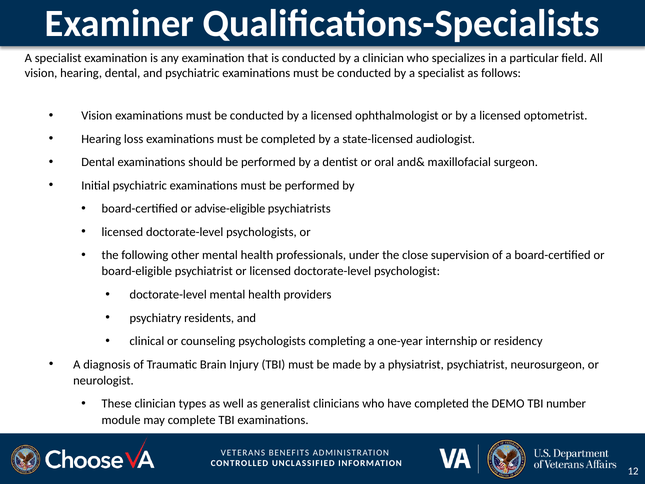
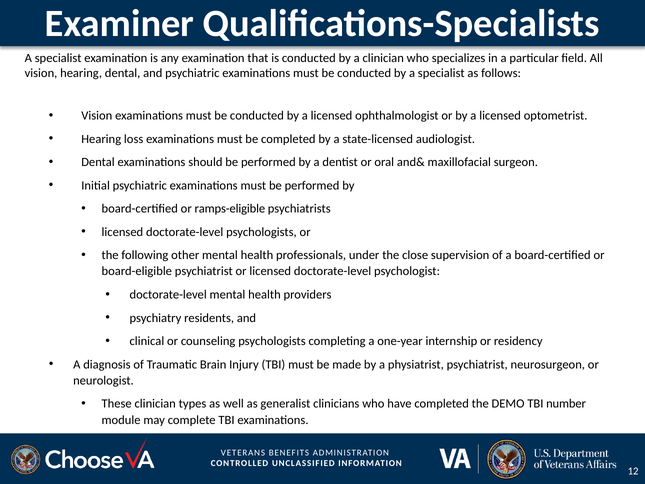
advise-eligible: advise-eligible -> ramps-eligible (230, 209)
